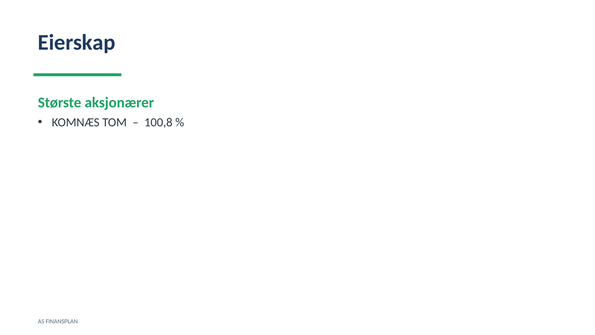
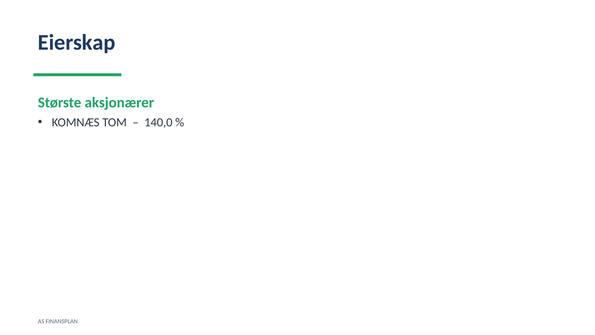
100,8: 100,8 -> 140,0 (158, 122)
